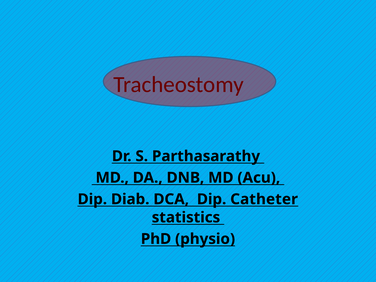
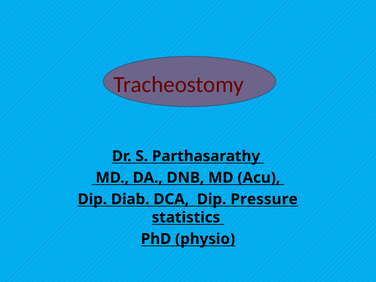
Catheter: Catheter -> Pressure (264, 199)
